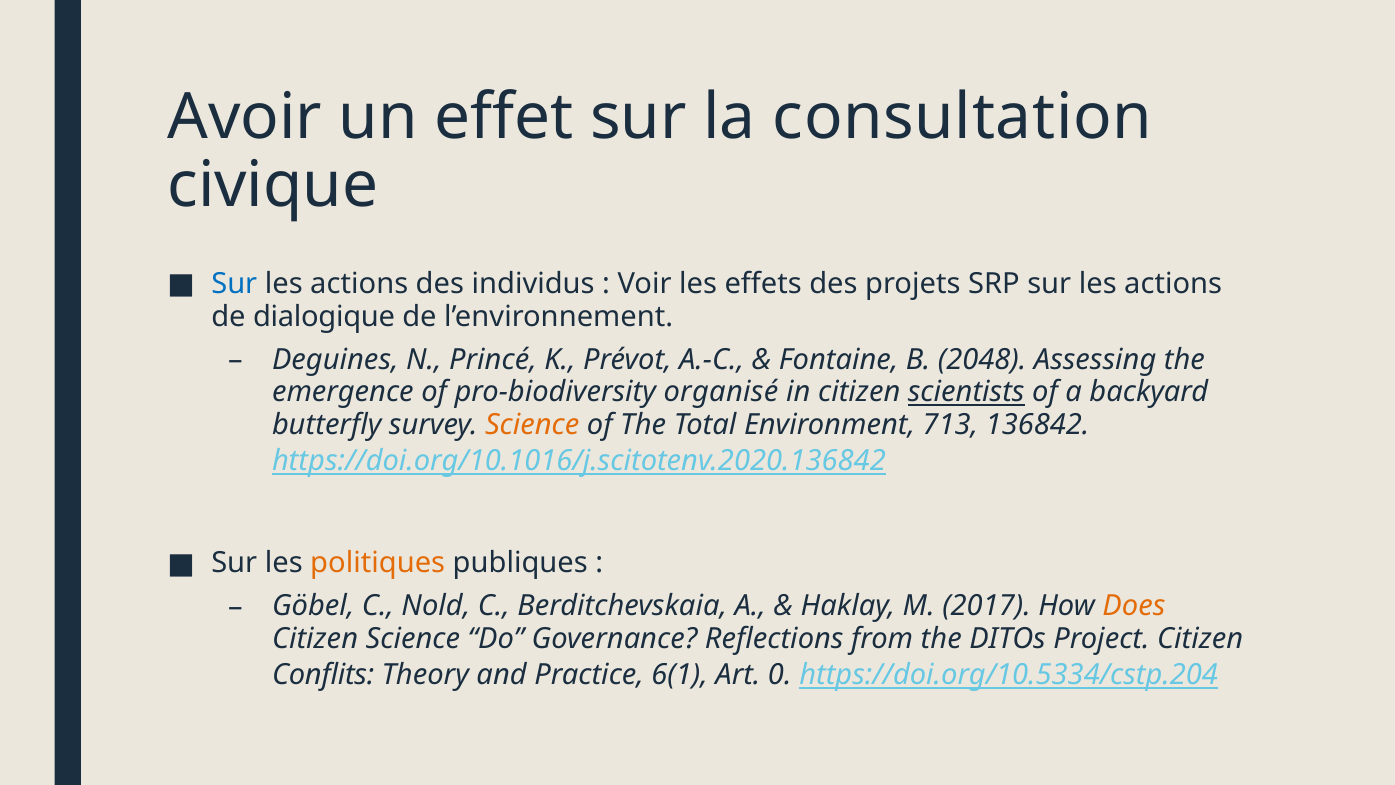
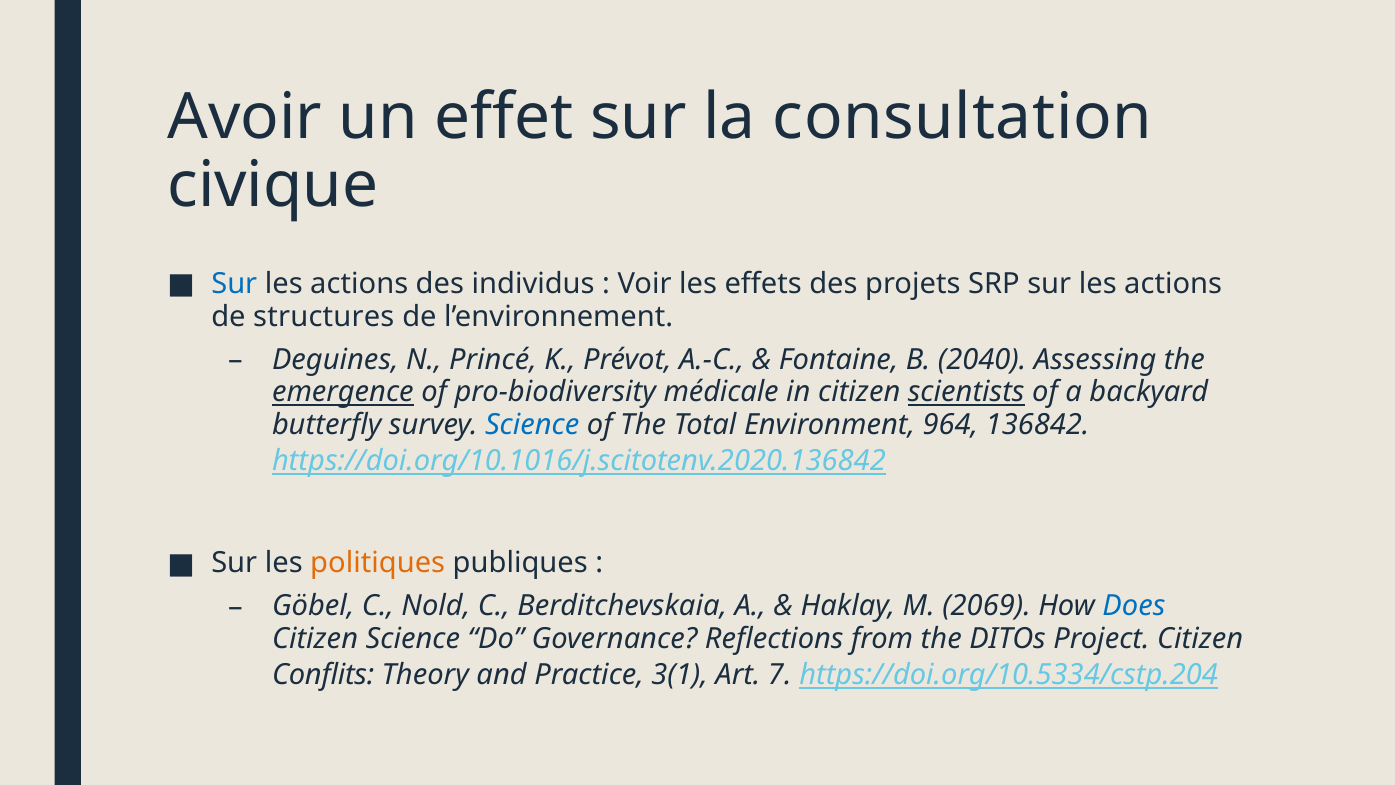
dialogique: dialogique -> structures (324, 316)
2048: 2048 -> 2040 (982, 359)
emergence underline: none -> present (343, 392)
organisé: organisé -> médicale (721, 392)
Science colour: orange -> blue (532, 425)
713: 713 -> 964 (950, 425)
2017: 2017 -> 2069 (987, 606)
Does colour: orange -> blue (1134, 606)
6(1: 6(1 -> 3(1 (680, 674)
0: 0 -> 7 (780, 674)
